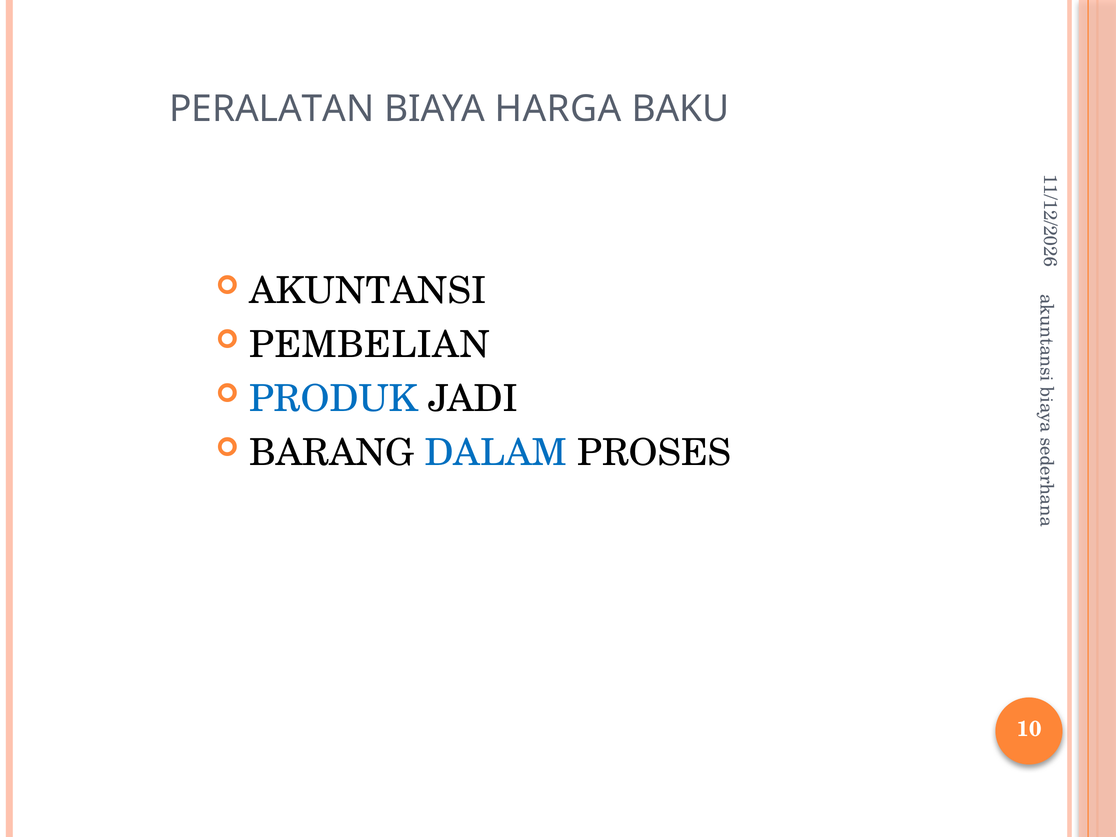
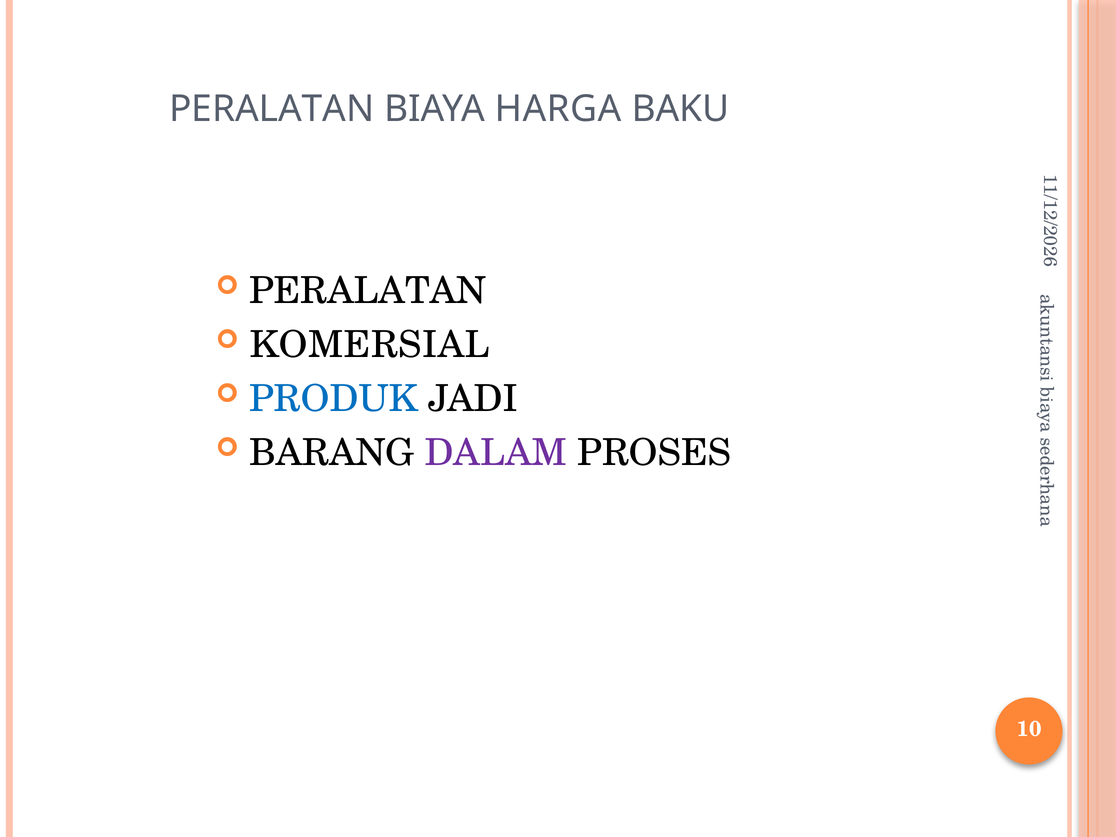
AKUNTANSI: AKUNTANSI -> PERALATAN (368, 291)
PEMBELIAN: PEMBELIAN -> KOMERSIAL (370, 345)
DALAM colour: blue -> purple (496, 453)
